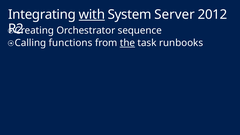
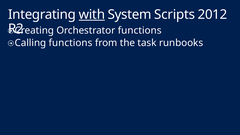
Server: Server -> Scripts (175, 15)
Orchestrator sequence: sequence -> functions (140, 30)
the underline: present -> none (127, 43)
